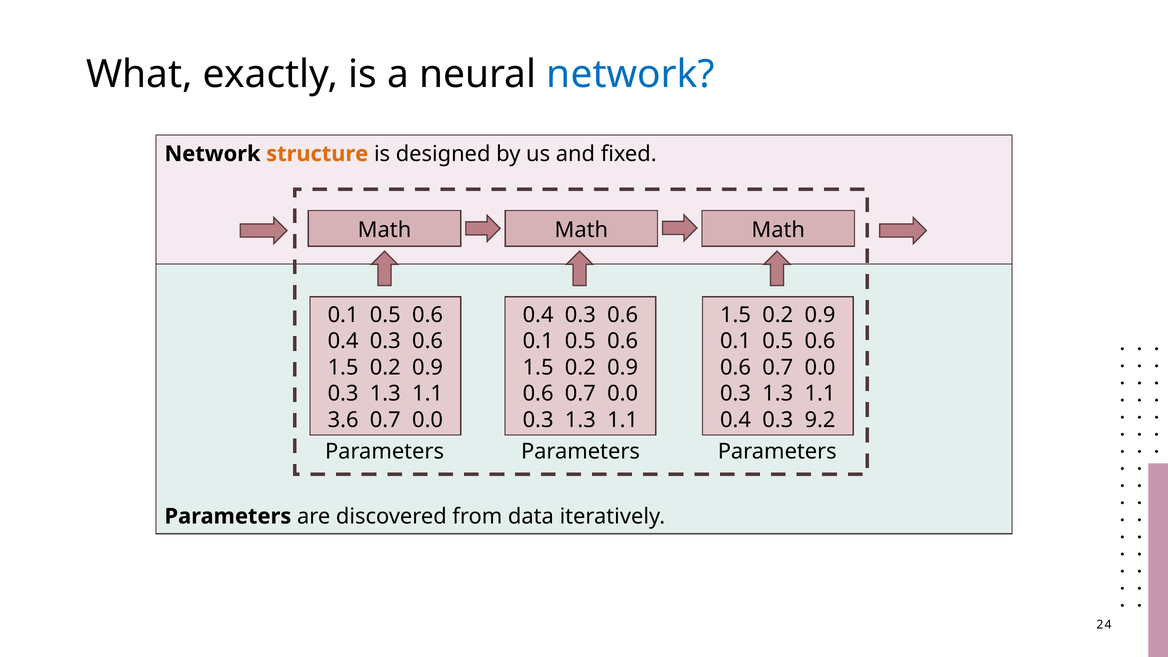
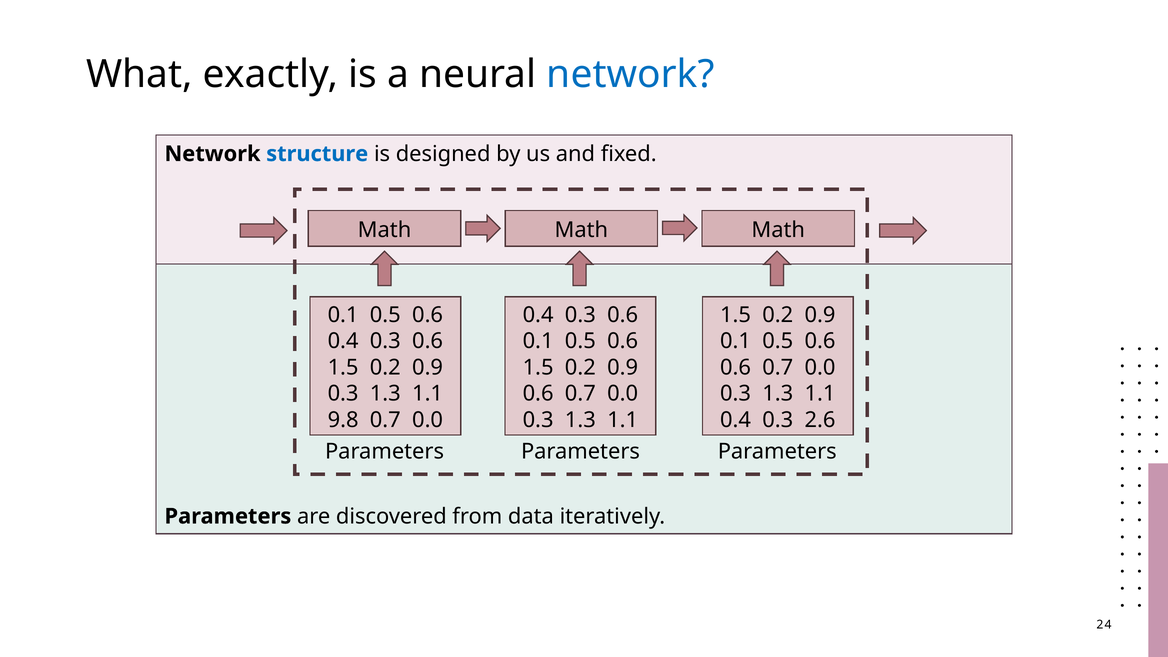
structure colour: orange -> blue (317, 154)
3.6: 3.6 -> 9.8 (343, 420)
9.2: 9.2 -> 2.6 (820, 420)
